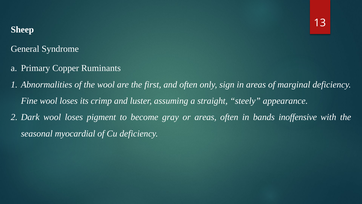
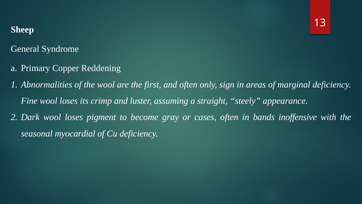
Ruminants: Ruminants -> Reddening (101, 68)
or areas: areas -> cases (205, 117)
